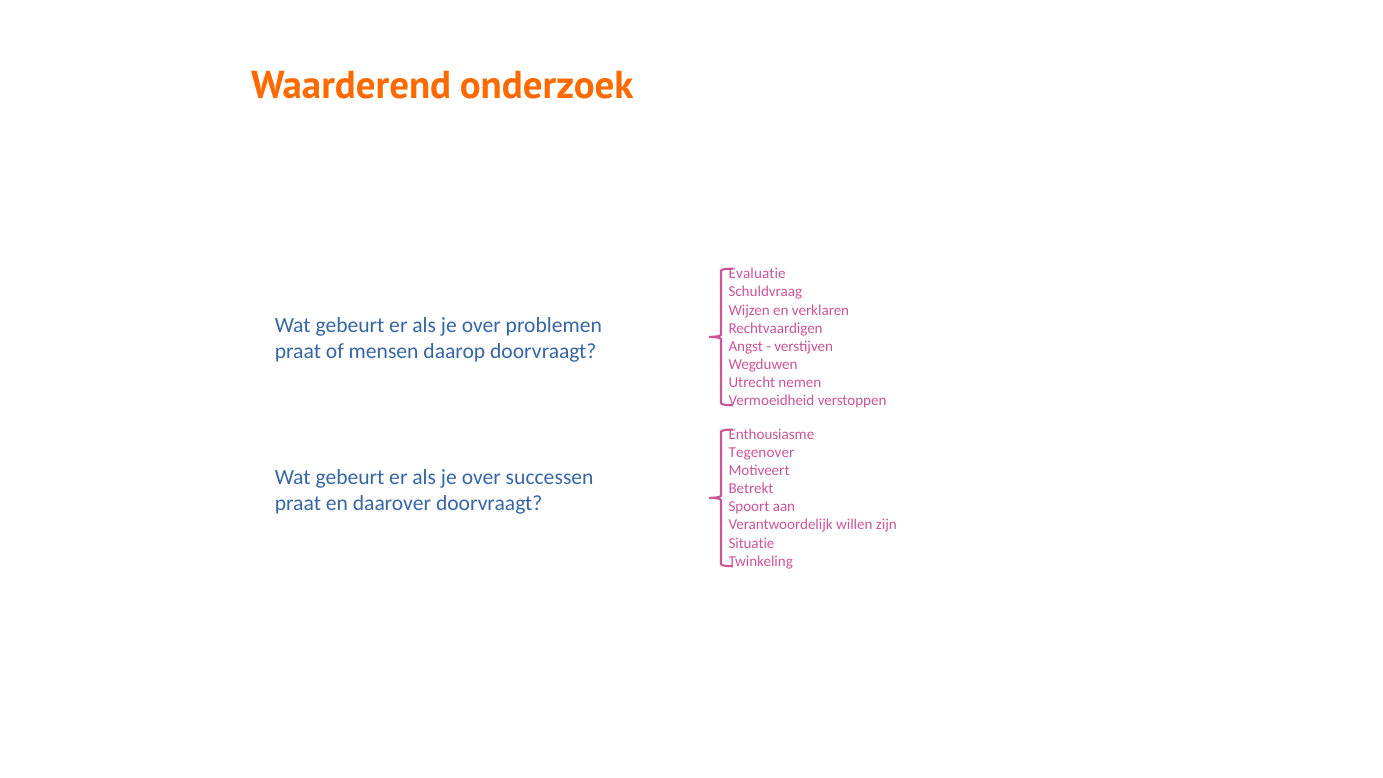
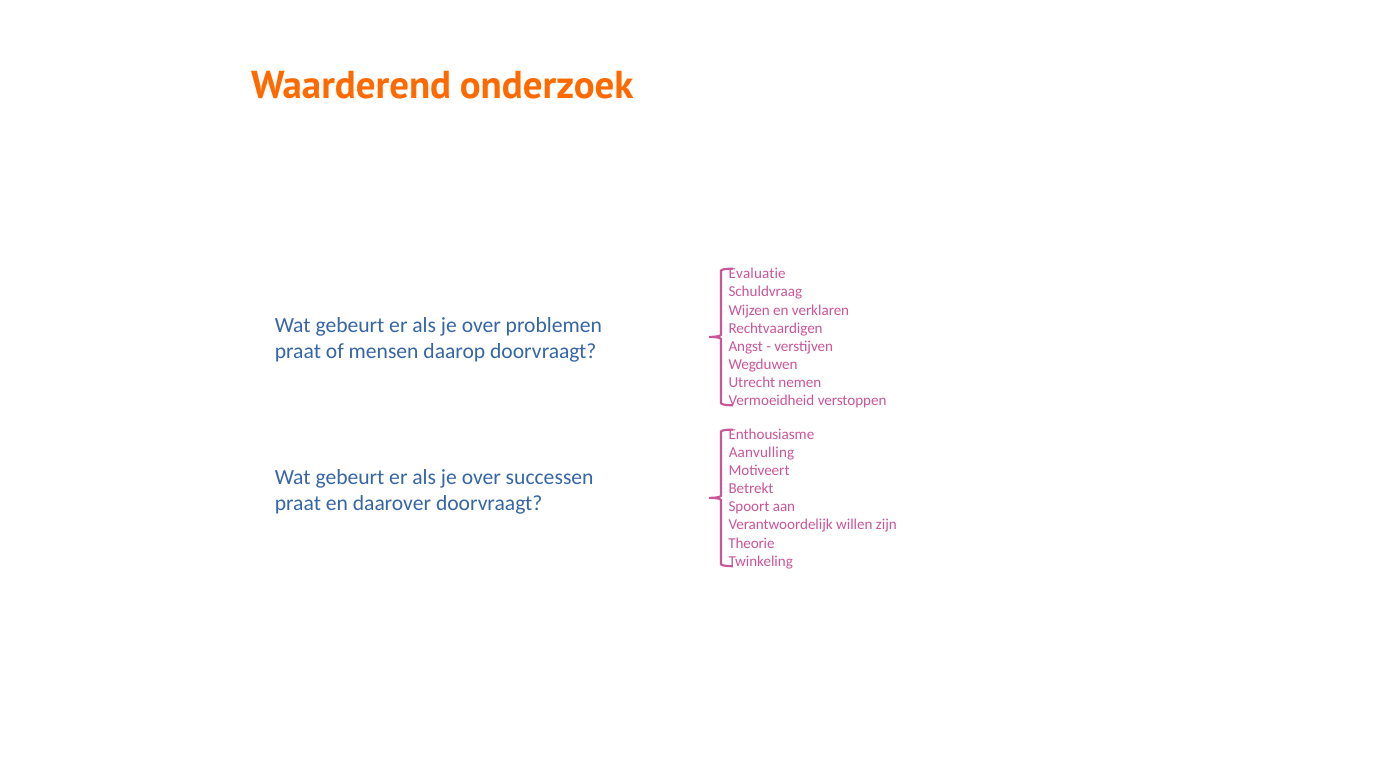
Tegenover: Tegenover -> Aanvulling (761, 452)
Situatie: Situatie -> Theorie (752, 543)
